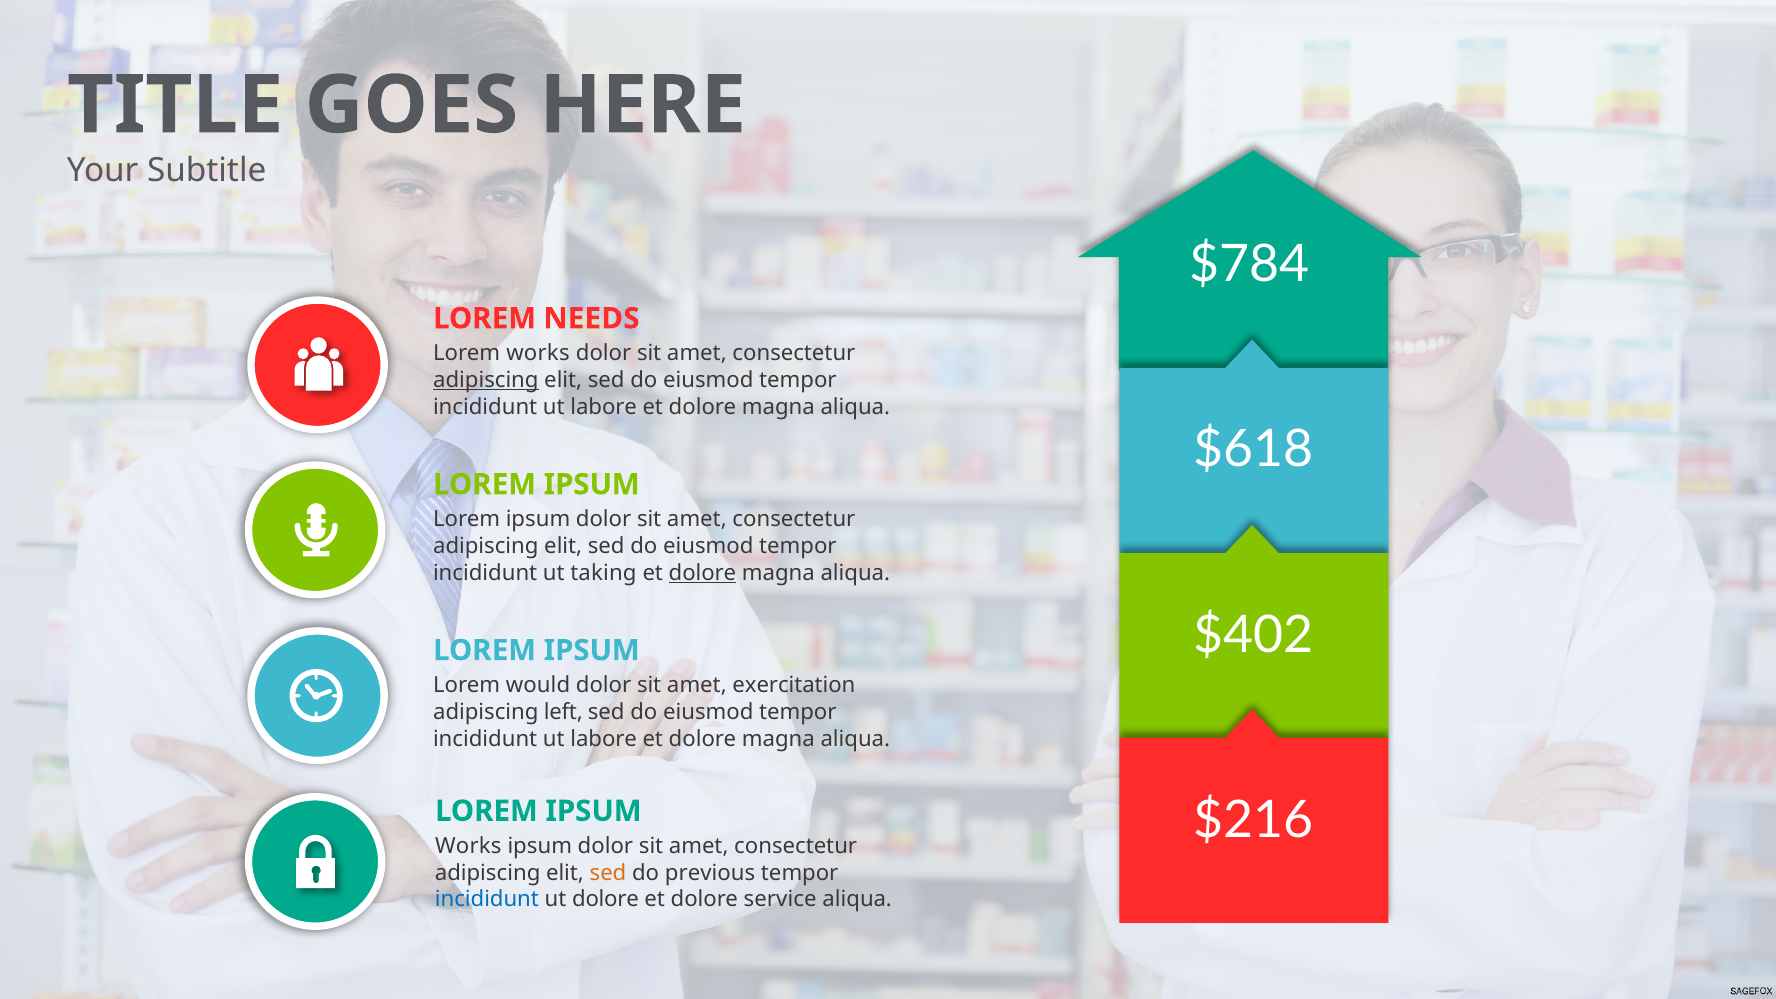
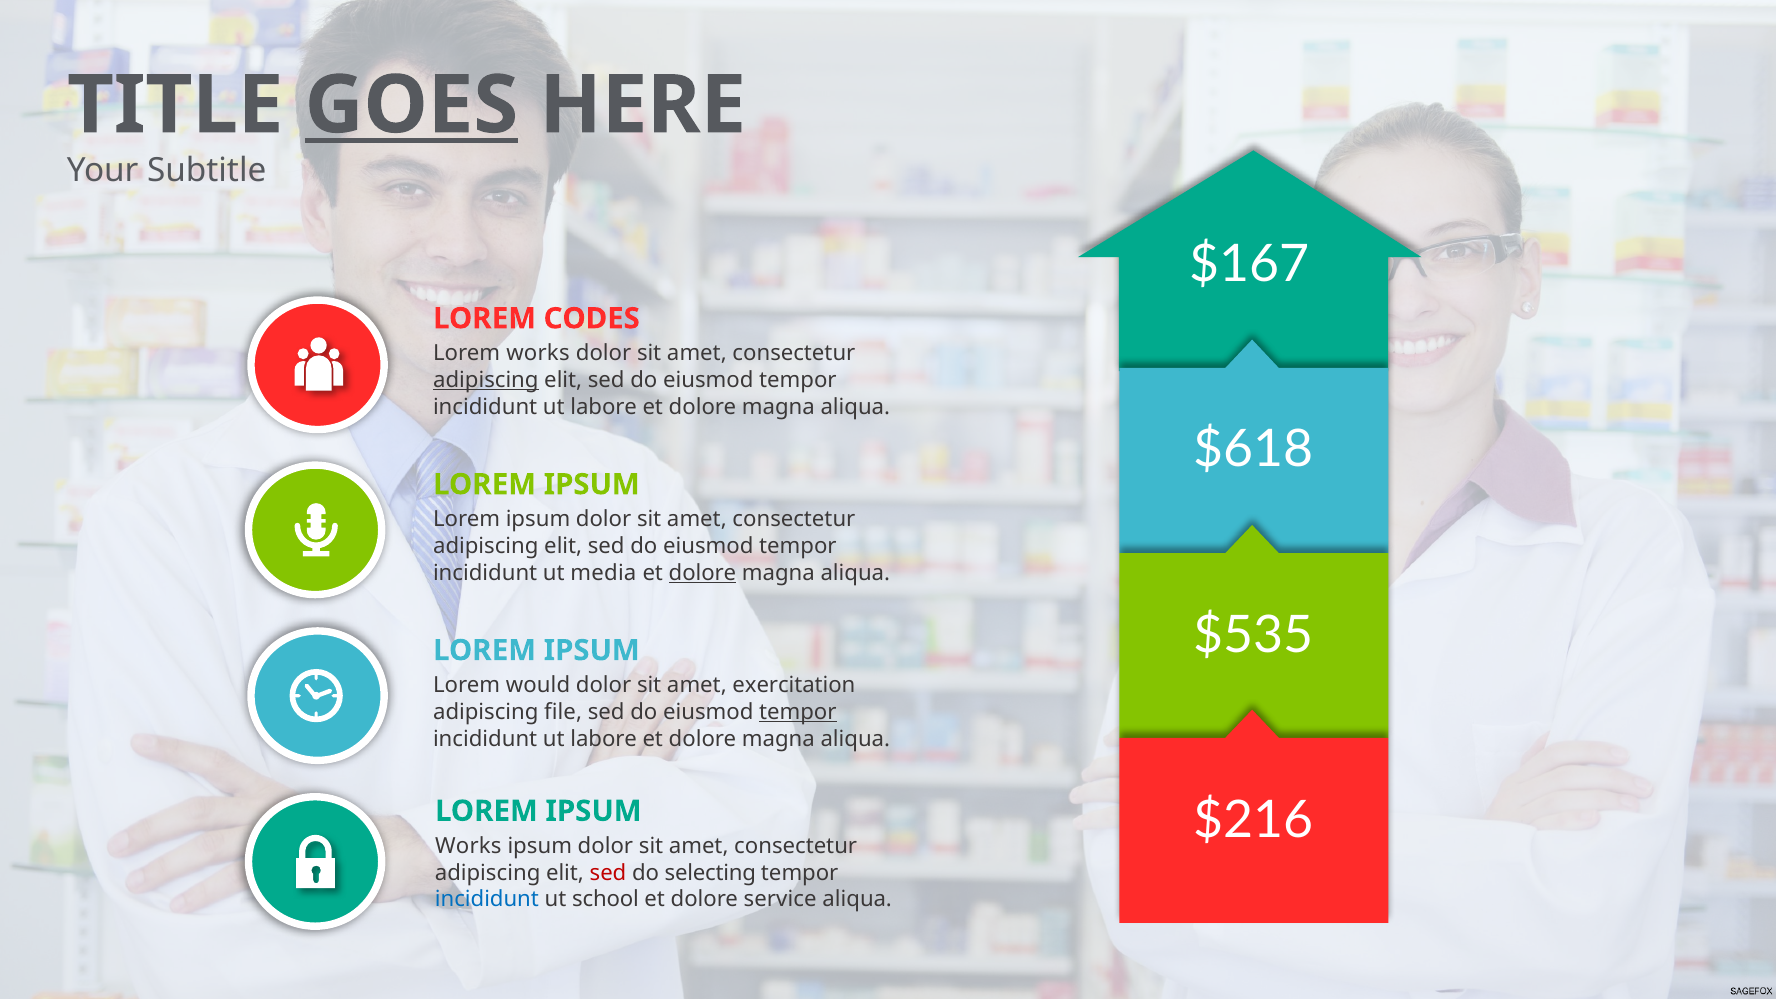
GOES underline: none -> present (411, 105)
$784: $784 -> $167 (1250, 264)
NEEDS: NEEDS -> CODES (592, 319)
taking: taking -> media (603, 573)
$402: $402 -> $535 (1254, 635)
left: left -> file (563, 712)
tempor underline: none -> present (798, 712)
sed colour: orange -> red (608, 873)
previous: previous -> selecting (710, 873)
ut dolore: dolore -> school (605, 899)
